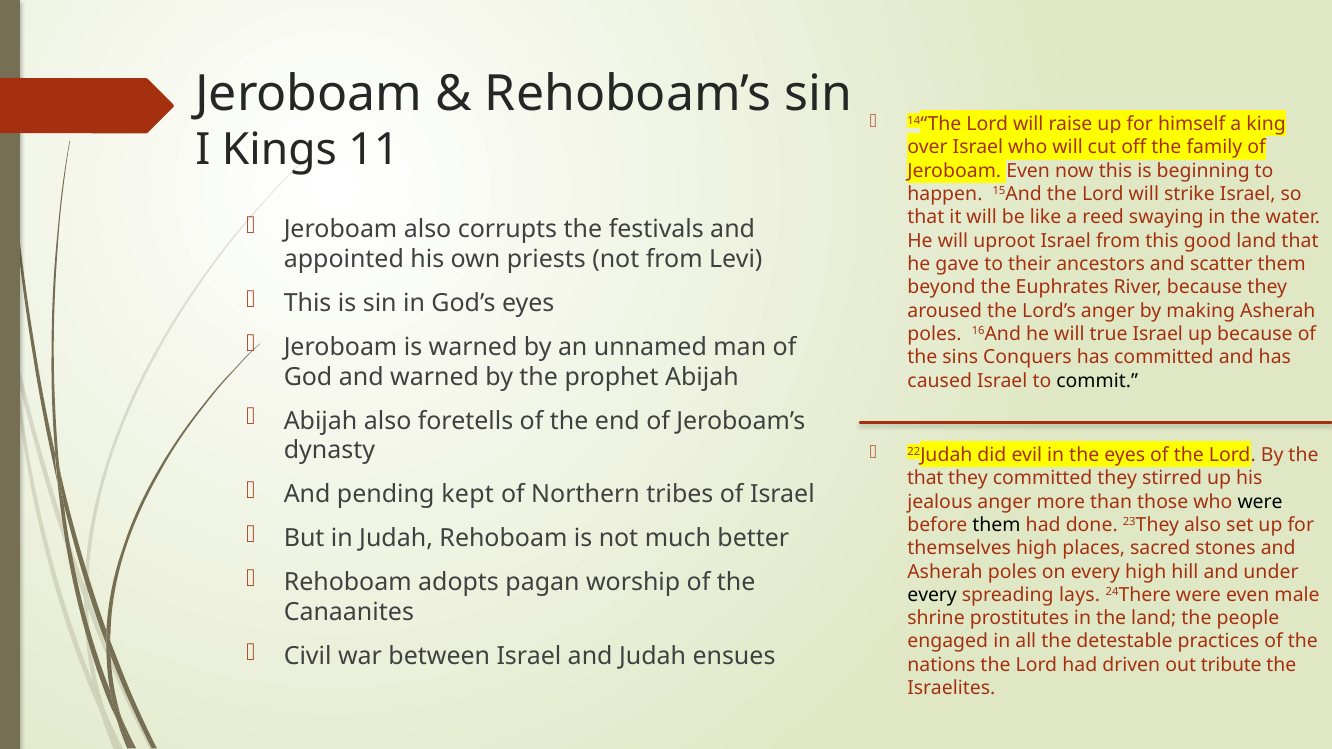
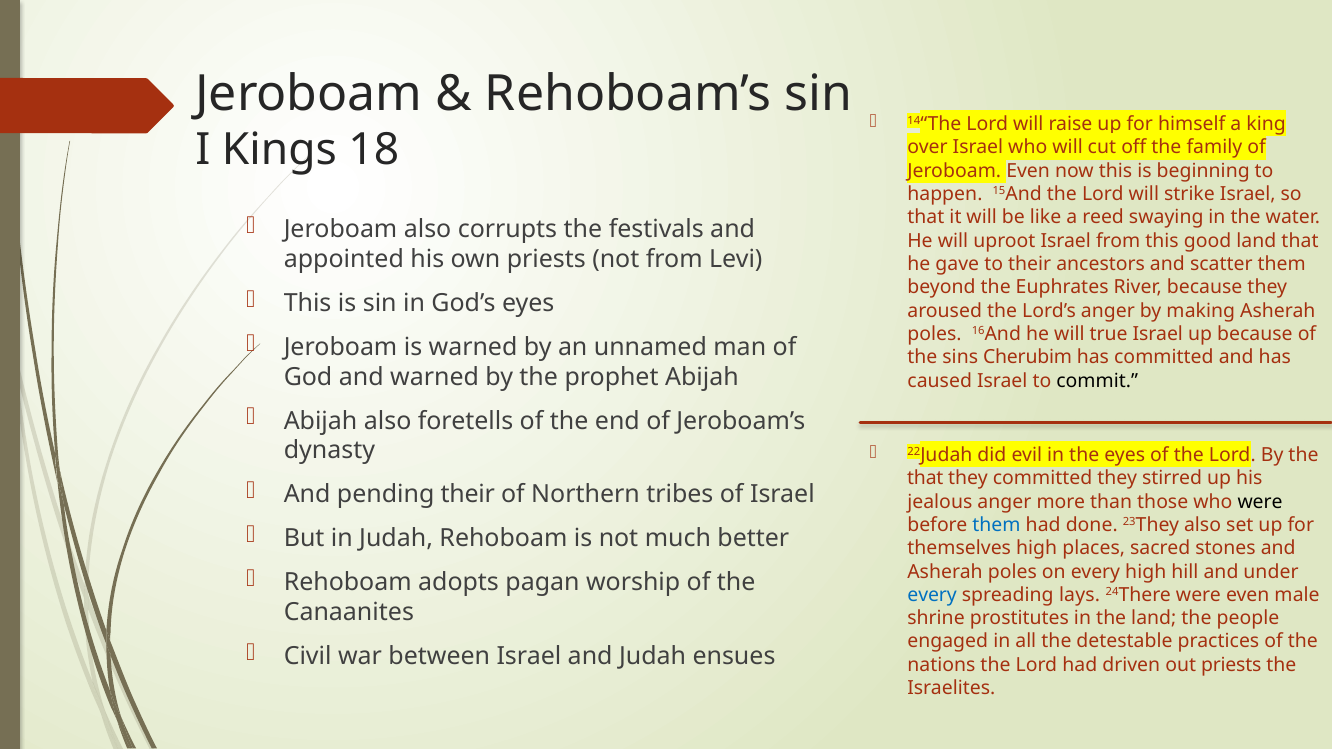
11: 11 -> 18 (374, 150)
Conquers: Conquers -> Cherubim (1028, 357)
pending kept: kept -> their (468, 495)
them colour: black -> blue (997, 525)
every colour: black -> blue (932, 595)
out tribute: tribute -> priests (1231, 665)
